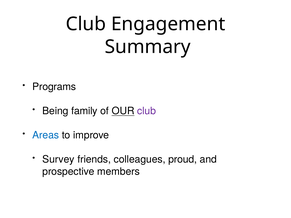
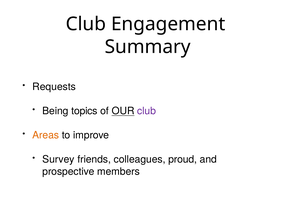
Programs: Programs -> Requests (54, 87)
family: family -> topics (84, 111)
Areas colour: blue -> orange (46, 135)
